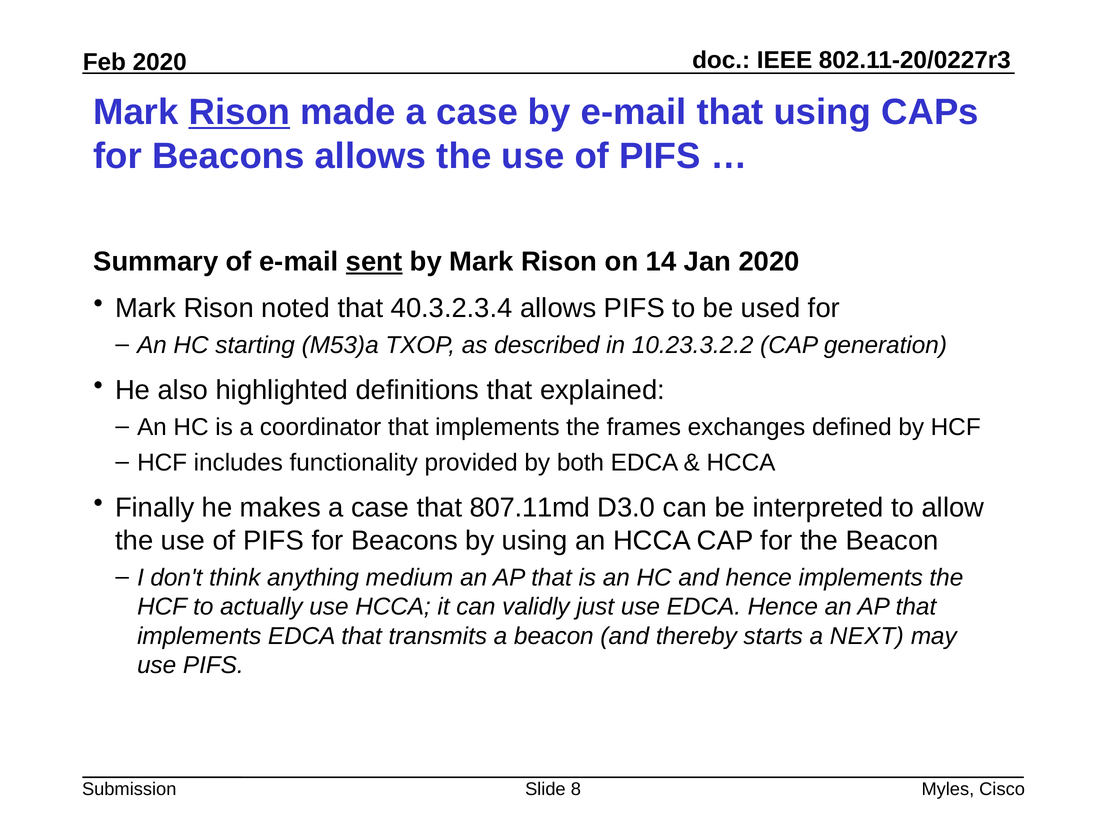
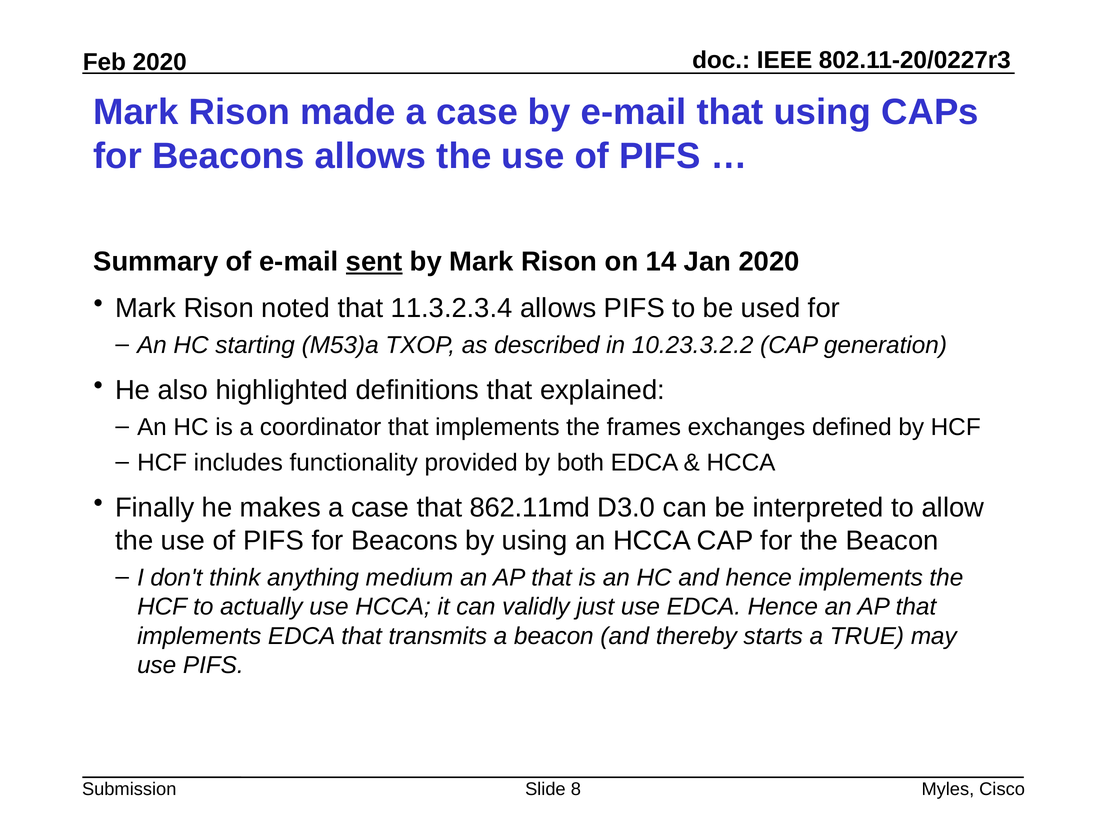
Rison underline: present -> none (239, 112)
40.3.2.3.4: 40.3.2.3.4 -> 11.3.2.3.4 (452, 308)
807.11md: 807.11md -> 862.11md (530, 507)
NEXT: NEXT -> TRUE (867, 636)
